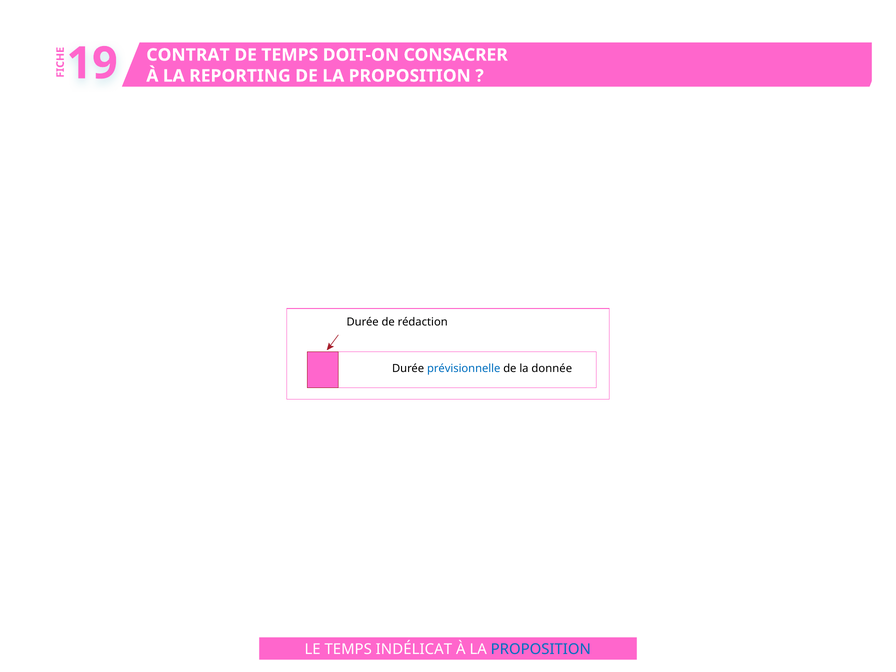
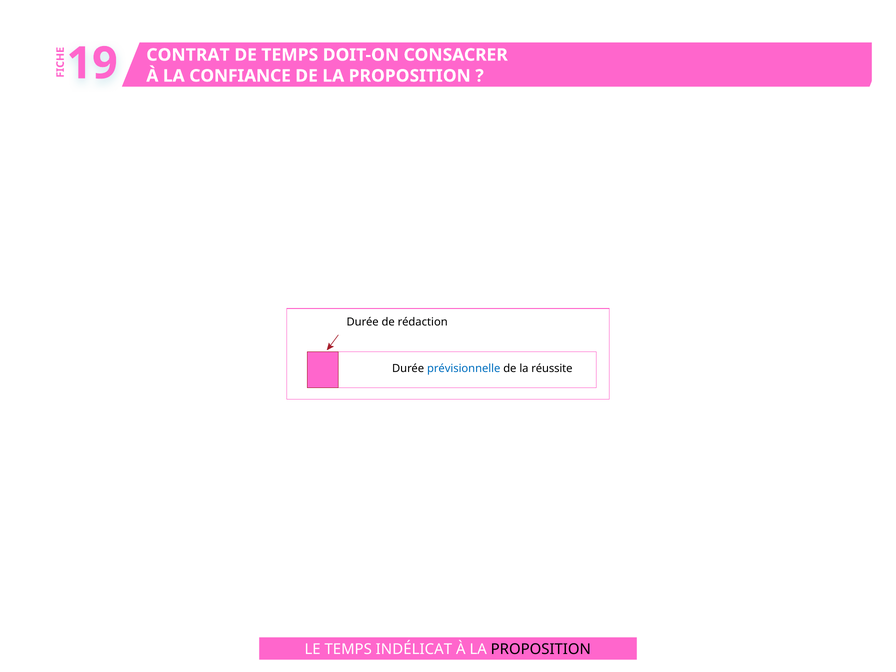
REPORTING: REPORTING -> CONFIANCE (240, 76)
donnée: donnée -> réussite (552, 369)
PROPOSITION colour: blue -> black (541, 650)
